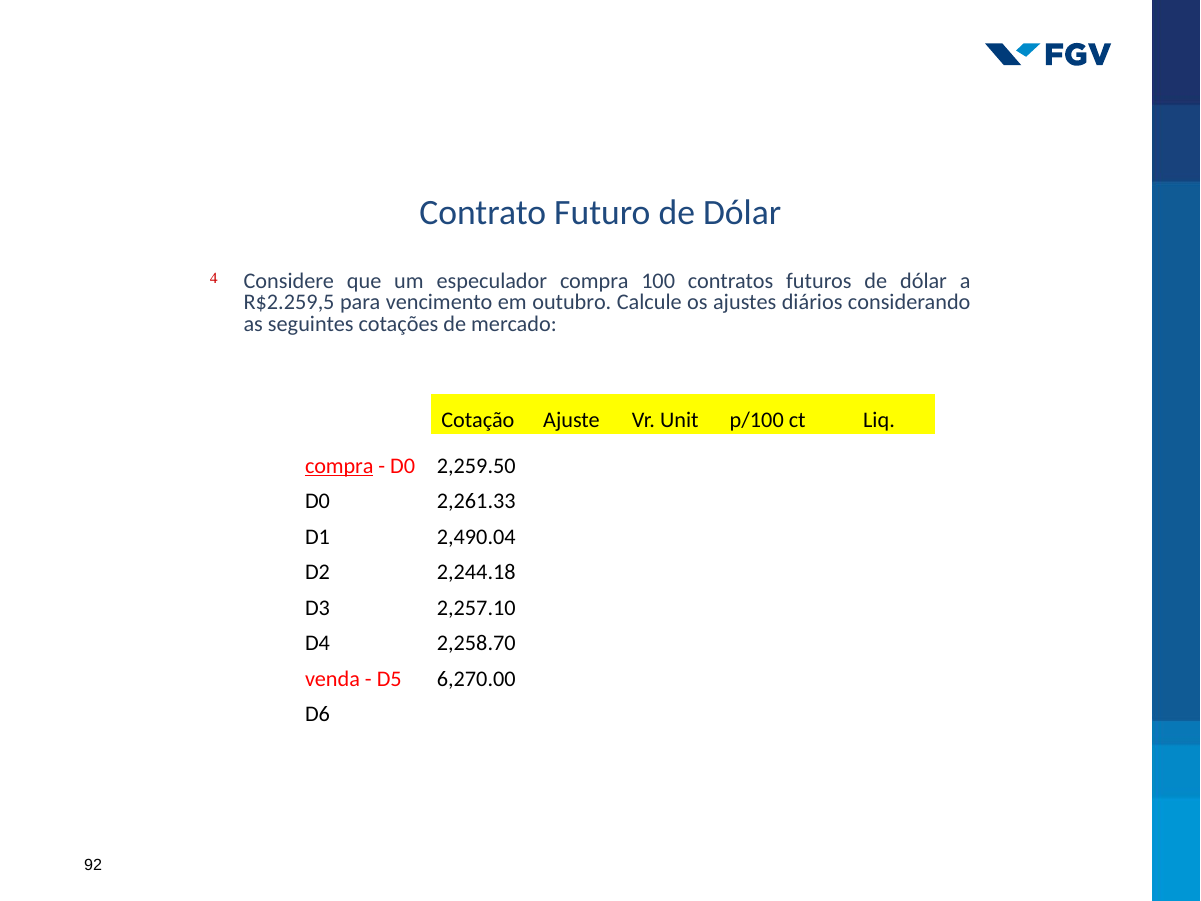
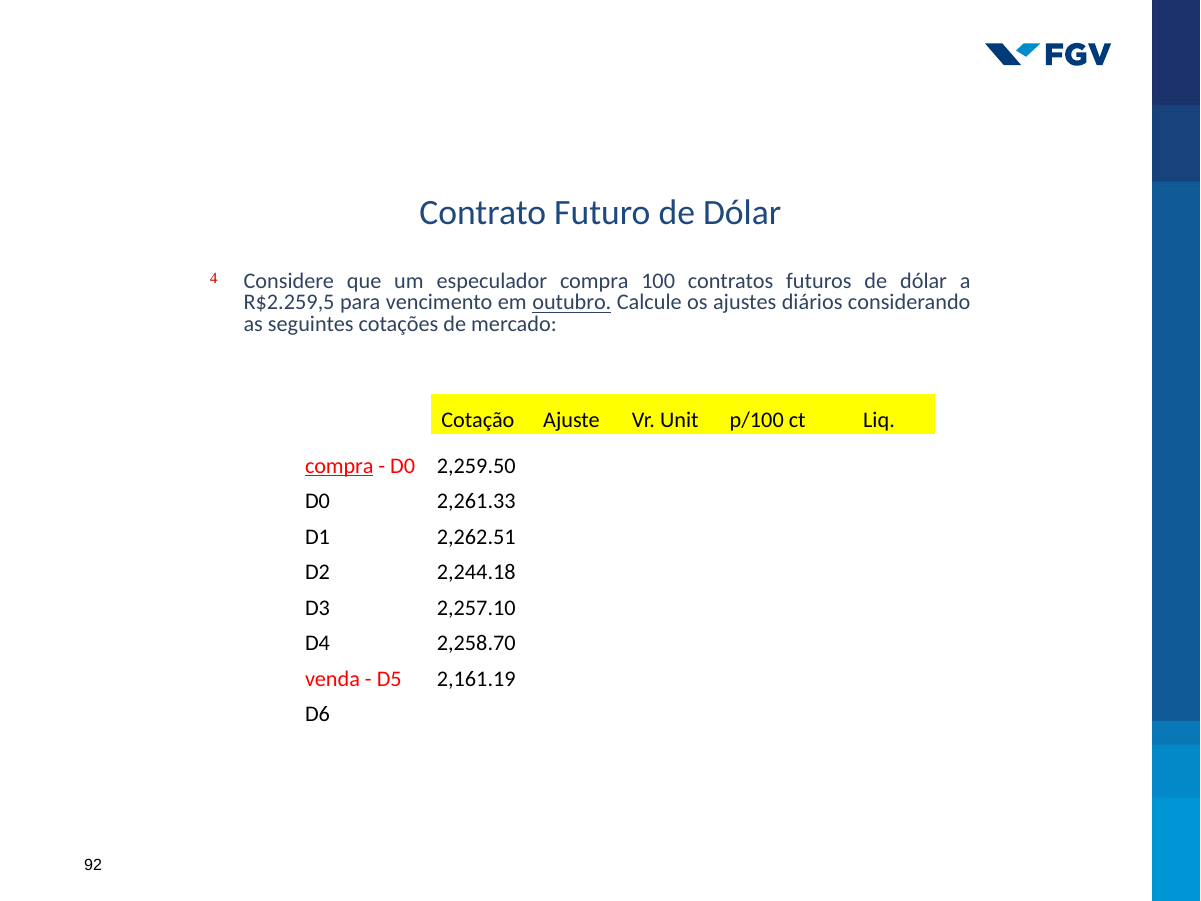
outubro underline: none -> present (572, 303)
2,490.04: 2,490.04 -> 2,262.51 (476, 537)
6,270.00: 6,270.00 -> 2,161.19 (476, 679)
